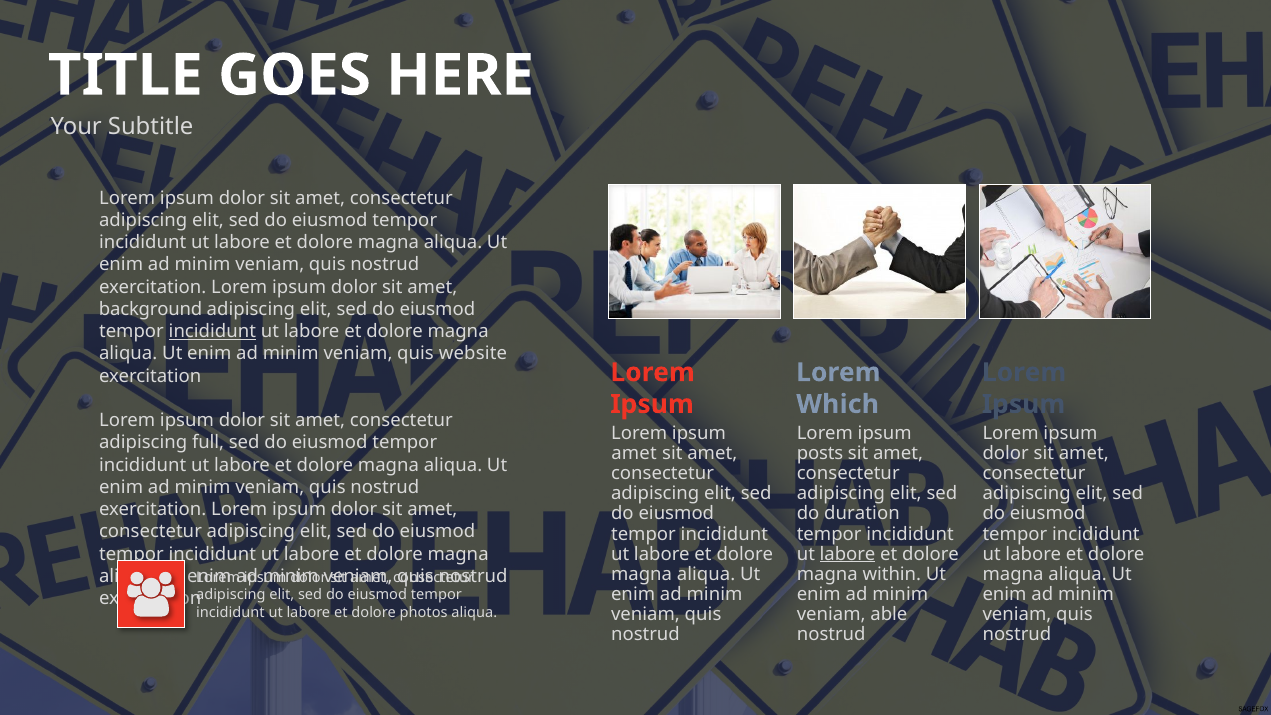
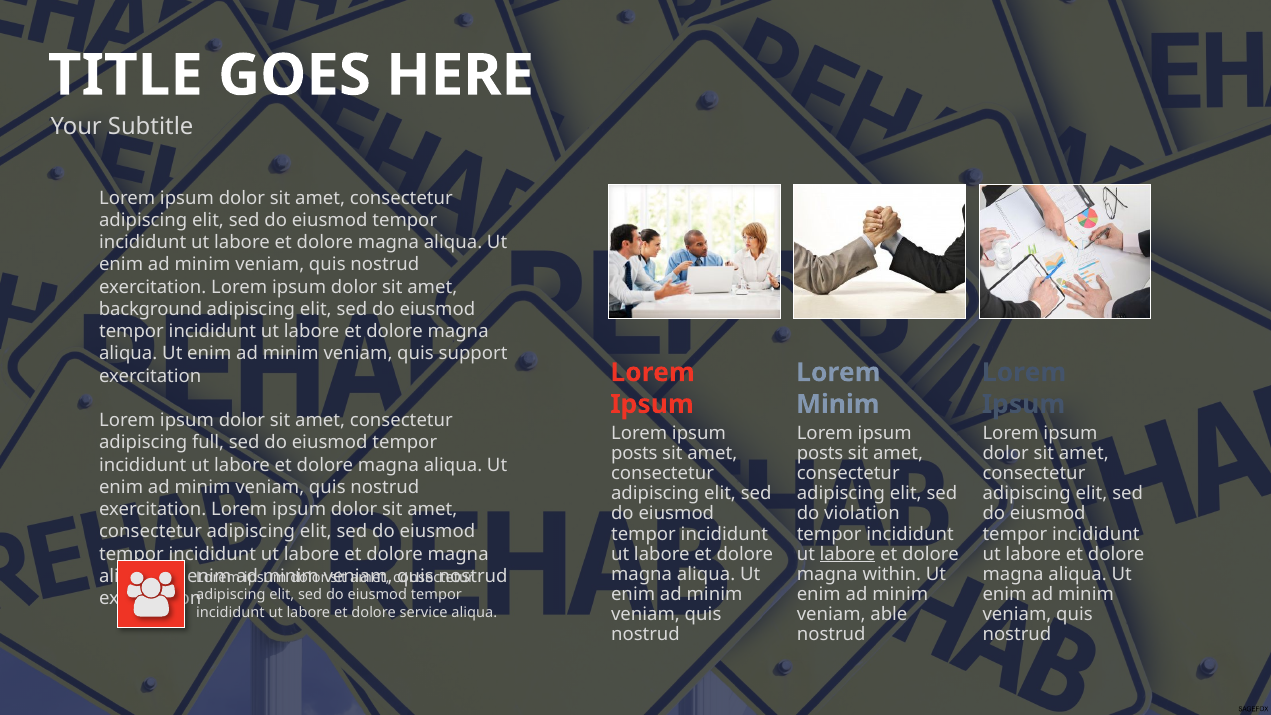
incididunt underline: present -> none (212, 332)
website: website -> support (473, 354)
Which: Which -> Minim (838, 404)
amet: amet -> posts (634, 454)
duration: duration -> violation (862, 514)
photos: photos -> service (424, 613)
